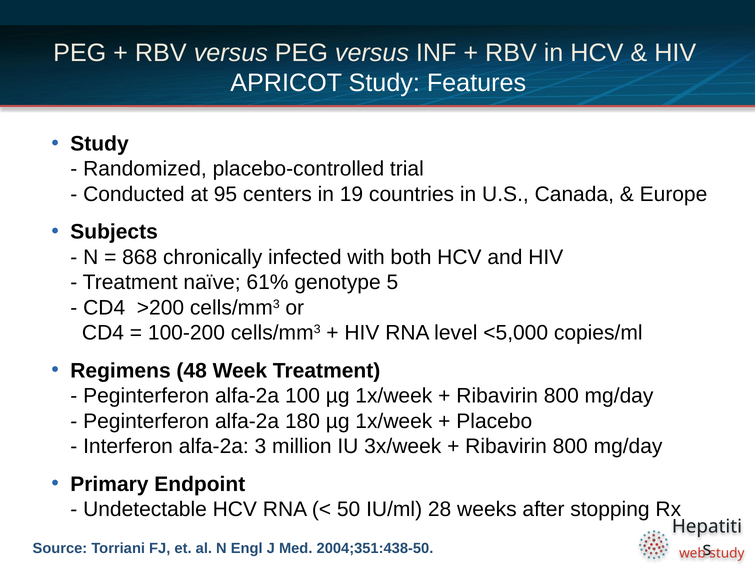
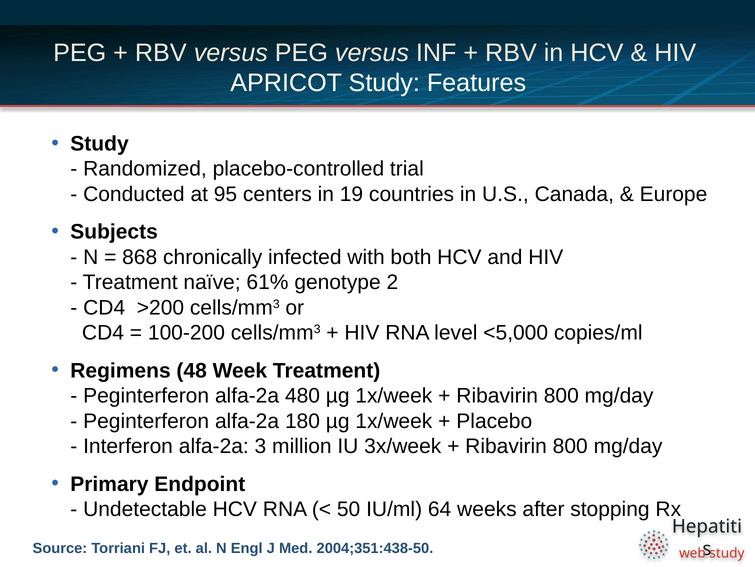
5: 5 -> 2 (392, 282)
100: 100 -> 480 (302, 395)
28: 28 -> 64 (440, 509)
